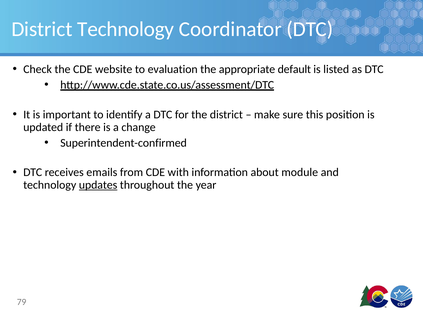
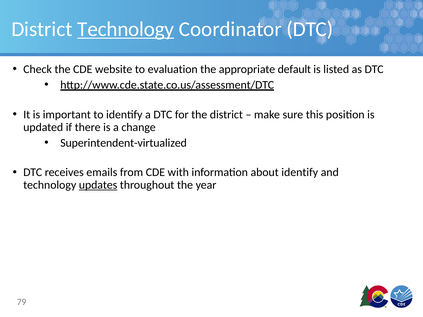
Technology underline: none -> present (126, 29)
Superintendent-confirmed: Superintendent-confirmed -> Superintendent-virtualized (124, 143)
about module: module -> identify (300, 173)
